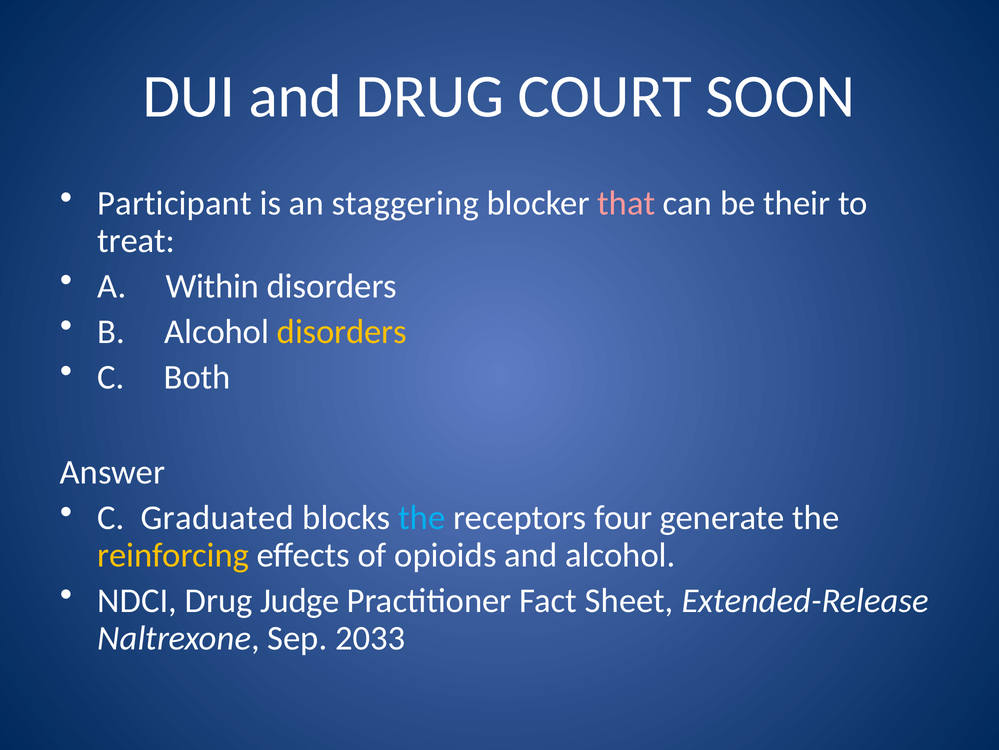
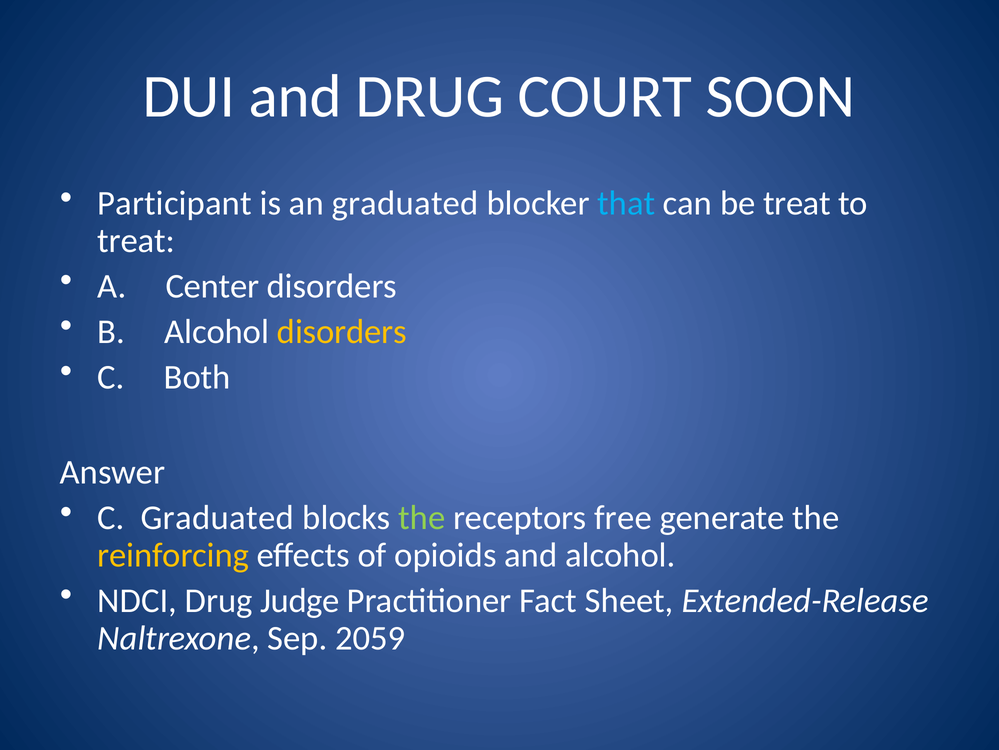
an staggering: staggering -> graduated (405, 203)
that colour: pink -> light blue (626, 203)
be their: their -> treat (797, 203)
Within: Within -> Center (212, 286)
the colour: light blue -> light green (422, 517)
four: four -> free (623, 517)
2033: 2033 -> 2059 (370, 638)
